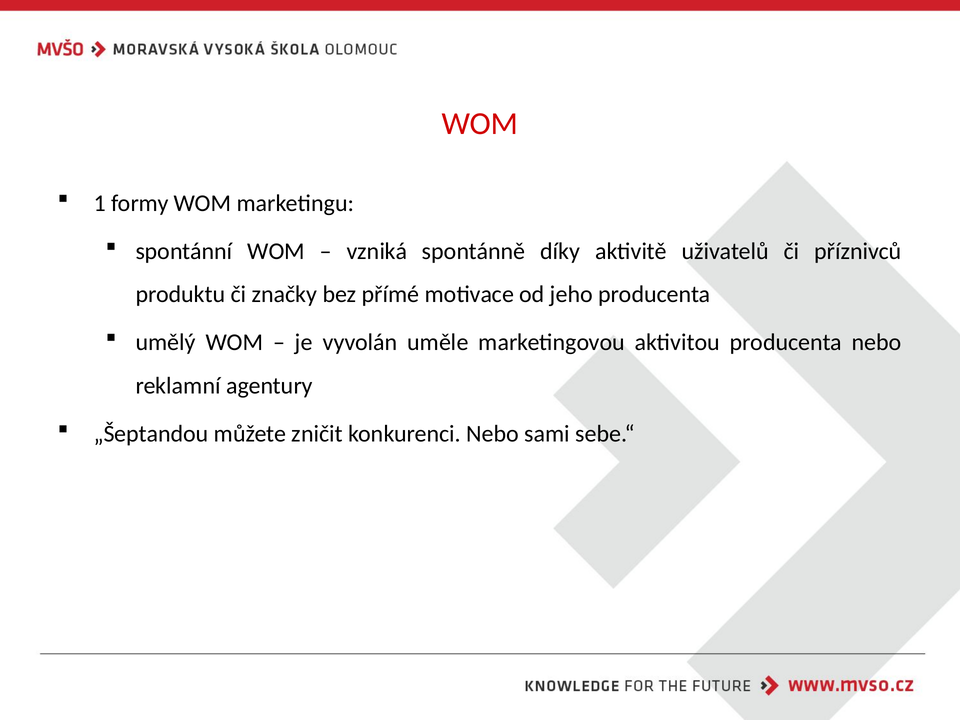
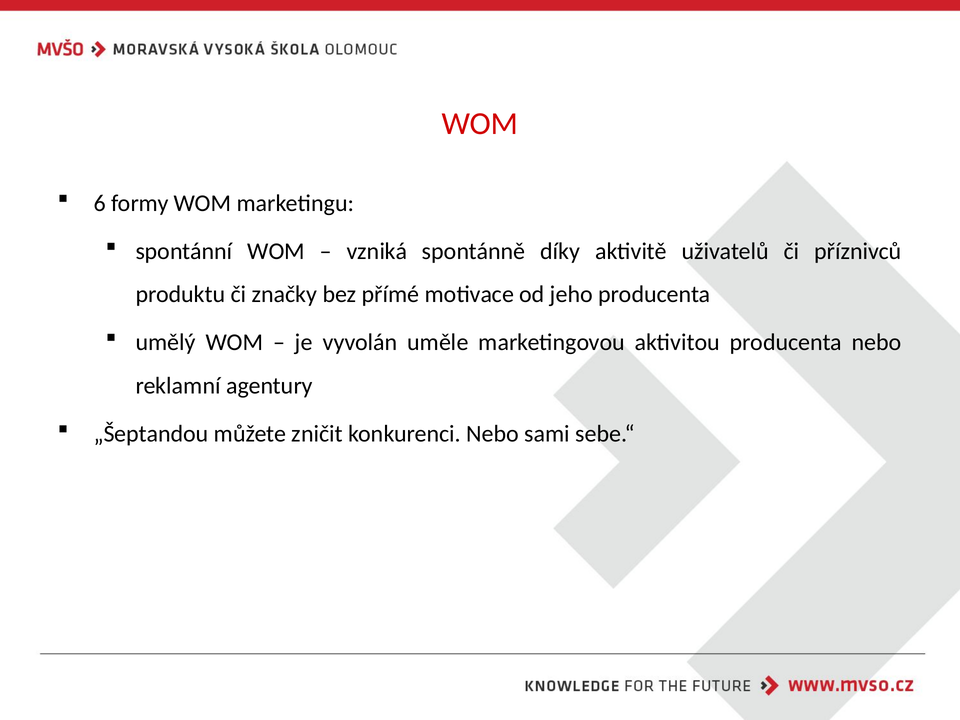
1: 1 -> 6 (100, 203)
